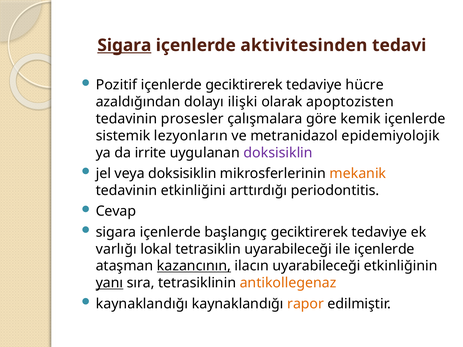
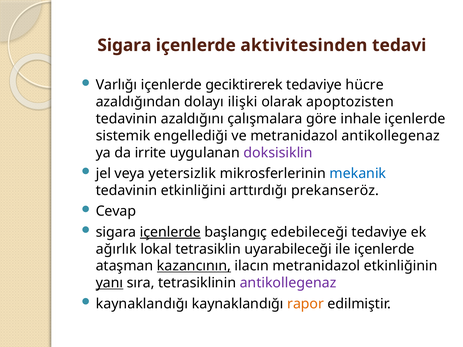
Sigara underline: present -> none (124, 45)
Pozitif: Pozitif -> Varlığı (117, 85)
prosesler: prosesler -> azaldığını (192, 119)
kemik: kemik -> inhale (361, 119)
lezyonların: lezyonların -> engellediği (191, 136)
metranidazol epidemiyolojik: epidemiyolojik -> antikollegenaz (391, 136)
veya doksisiklin: doksisiklin -> yetersizlik (182, 174)
mekanik colour: orange -> blue (358, 174)
periodontitis: periodontitis -> prekanseröz (335, 191)
içenlerde underline: none -> present (170, 232)
başlangıç geciktirerek: geciktirerek -> edebileceği (309, 232)
varlığı: varlığı -> ağırlık (116, 249)
ilacın uyarabileceği: uyarabileceği -> metranidazol (316, 266)
antikollegenaz colour: orange -> purple (288, 283)
